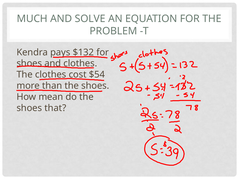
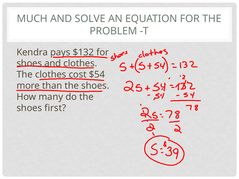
mean: mean -> many (51, 97)
that: that -> first (55, 108)
